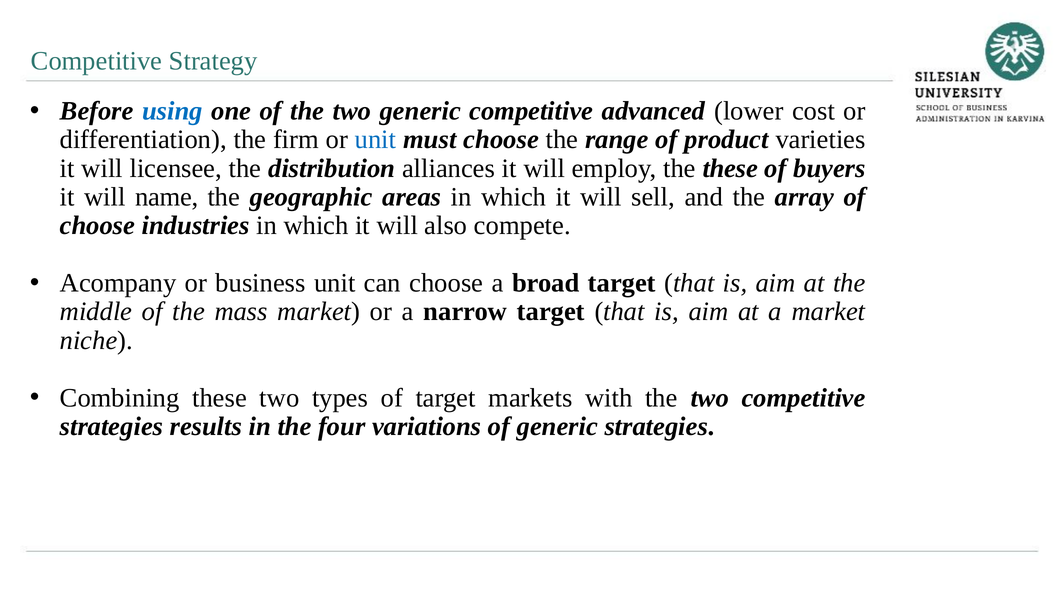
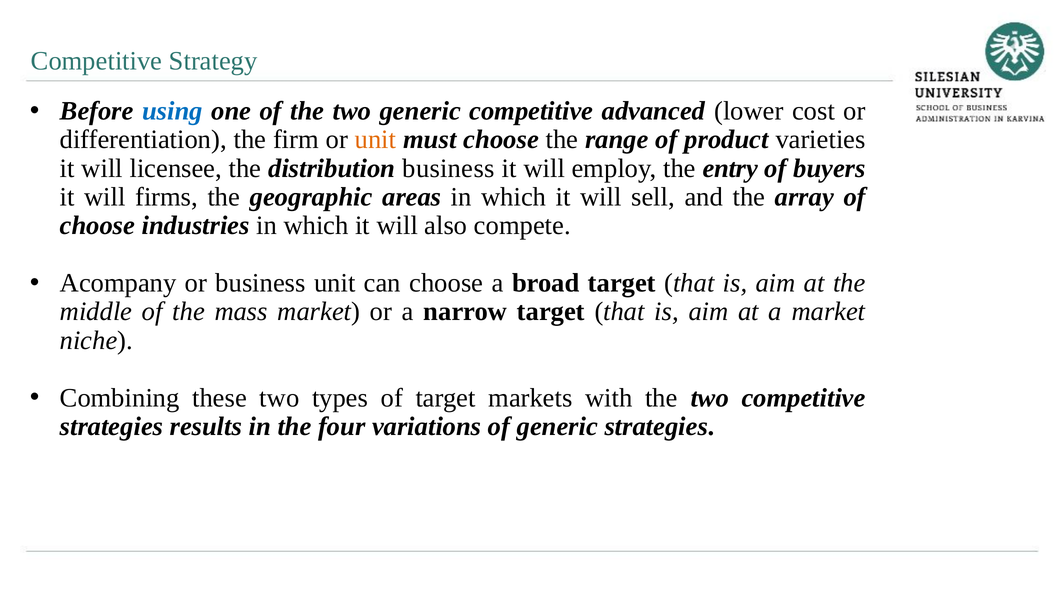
unit colour: blue -> orange (376, 140)
distribution alliances: alliances -> business (448, 168)
the these: these -> entry (730, 168)
name: name -> firms (167, 197)
